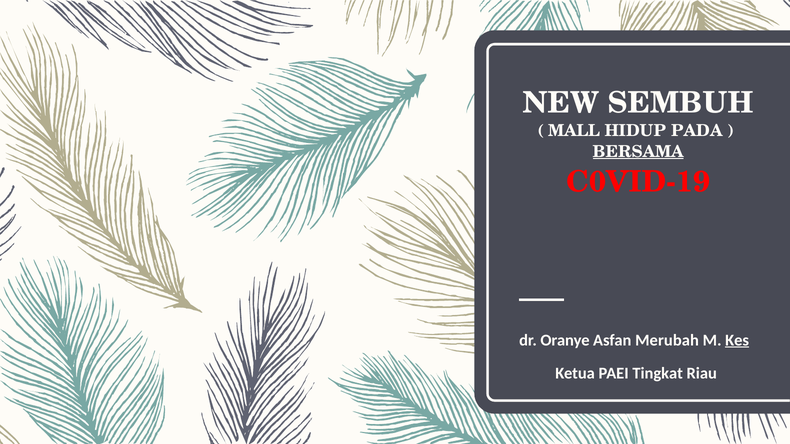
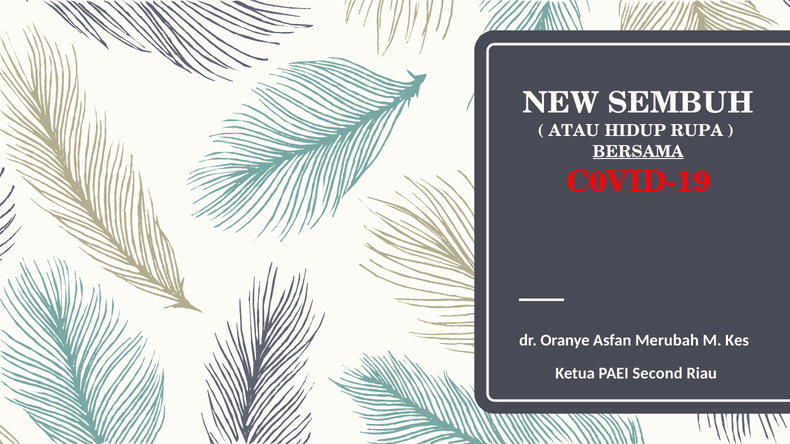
MALL: MALL -> ATAU (574, 131)
PADA: PADA -> RUPA (697, 131)
Kes underline: present -> none (737, 340)
Tingkat: Tingkat -> Second (658, 374)
